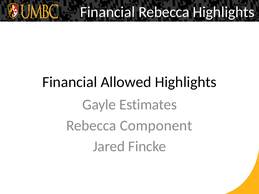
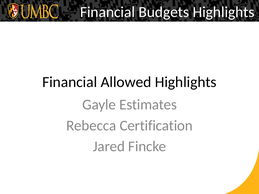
Financial Rebecca: Rebecca -> Budgets (164, 12)
Component: Component -> Certification (156, 126)
